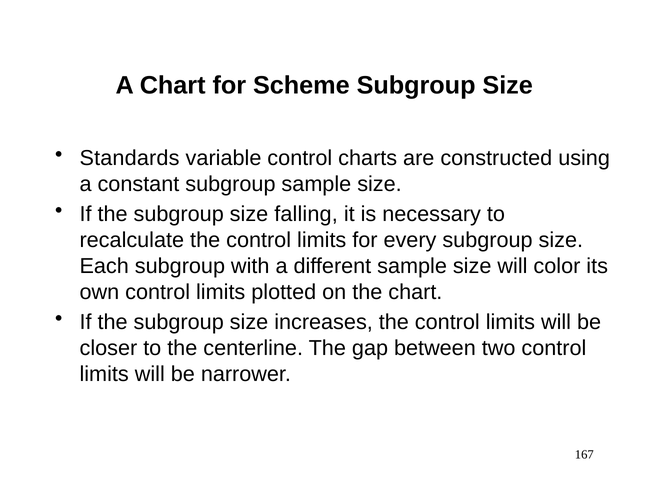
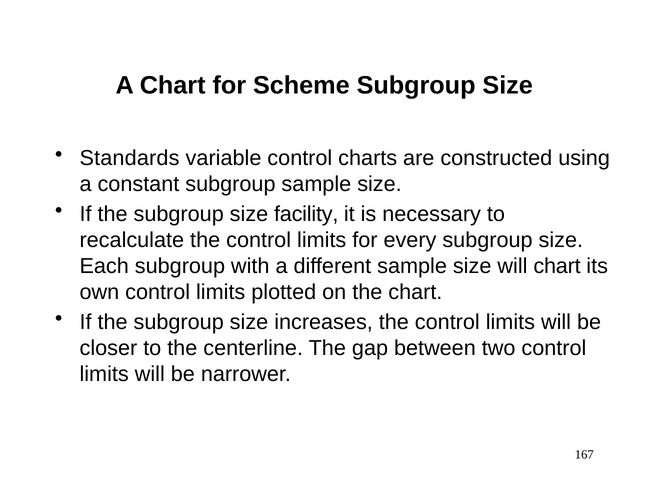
falling: falling -> facility (306, 215)
will color: color -> chart (557, 267)
